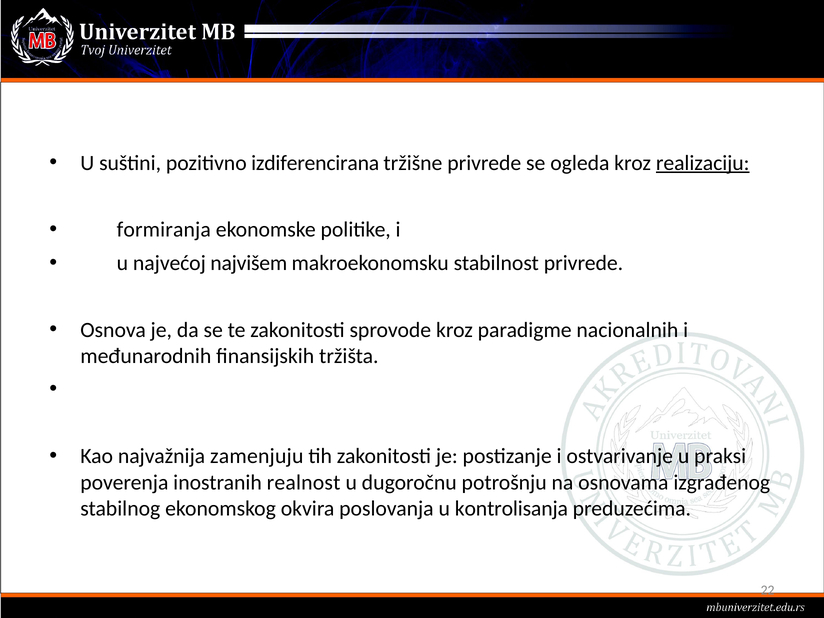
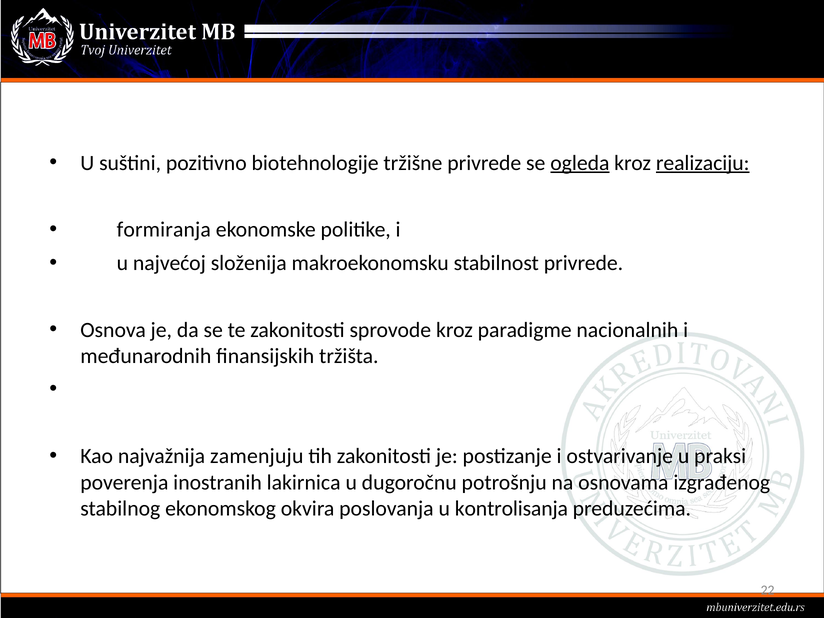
izdiferencirana: izdiferencirana -> biotehnologije (315, 163)
ogleda underline: none -> present (580, 163)
najvišem: najvišem -> složenija (249, 263)
realnost: realnost -> lakirnica (304, 482)
